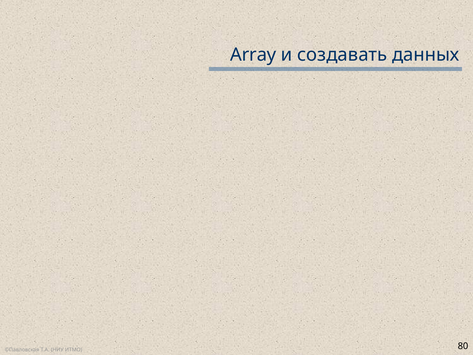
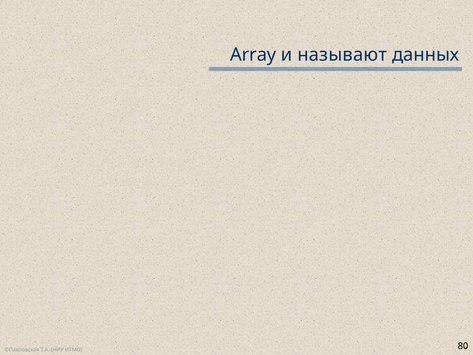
создавать: создавать -> называют (342, 55)
